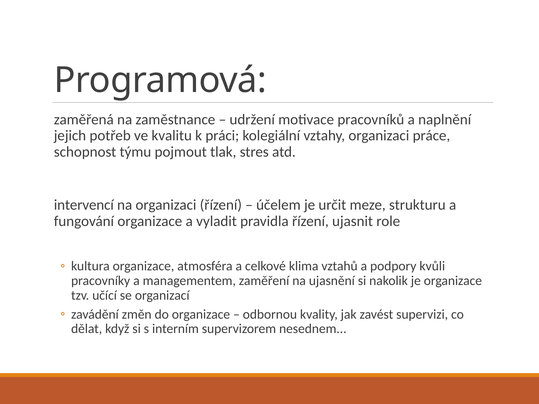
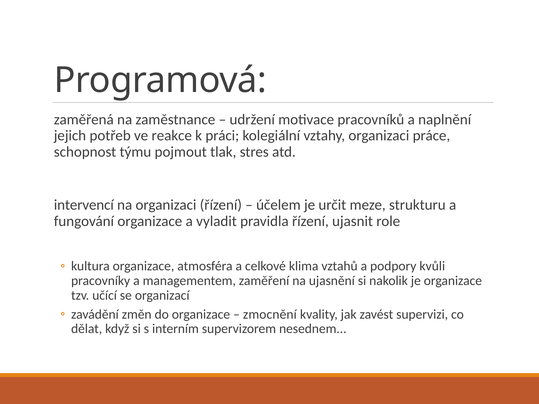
kvalitu: kvalitu -> reakce (172, 136)
odbornou: odbornou -> zmocnění (270, 315)
